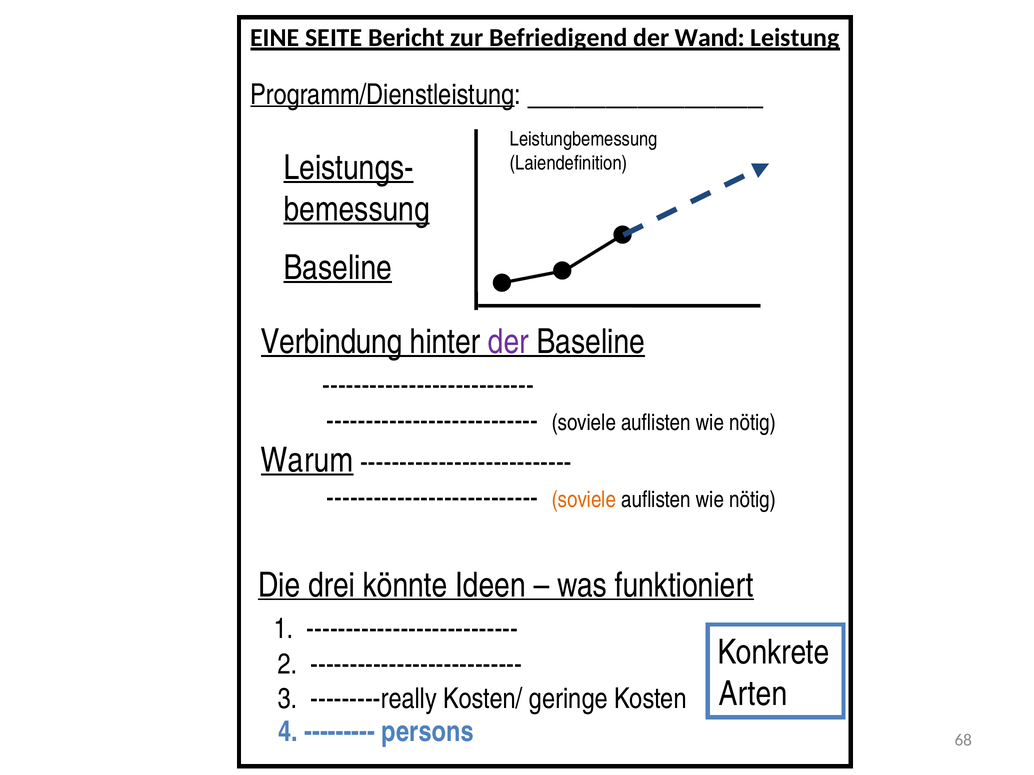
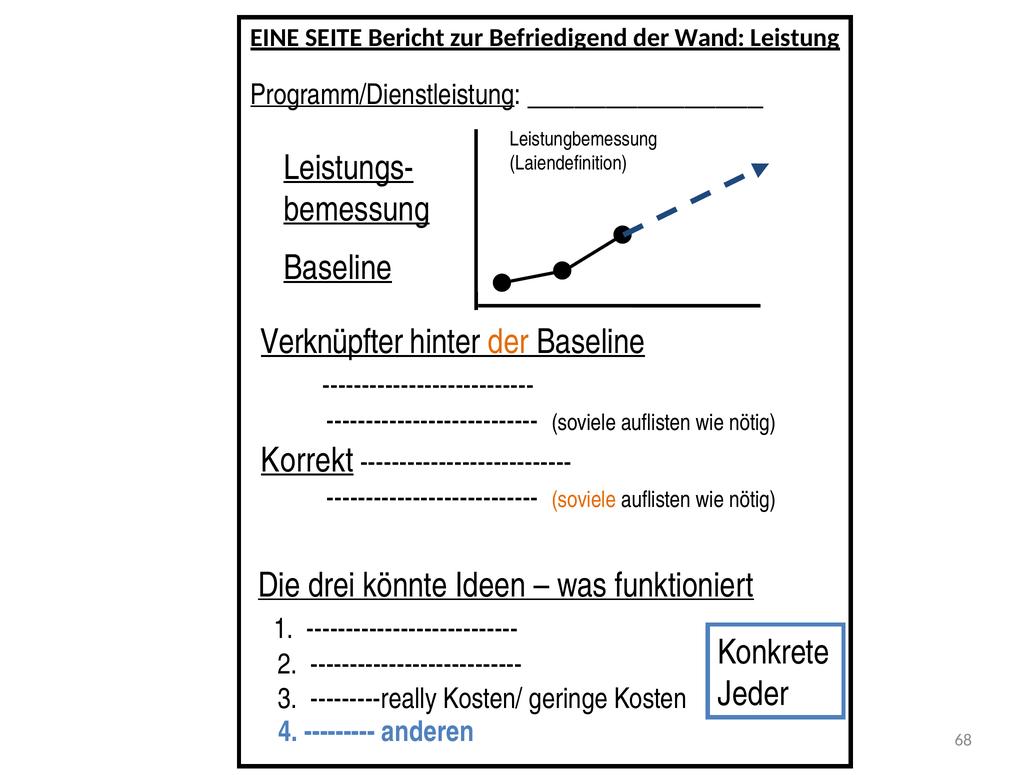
Verbindung: Verbindung -> Verknüpfter (332, 342)
der colour: purple -> orange (508, 342)
Warum: Warum -> Korrekt (307, 461)
Arten: Arten -> Jeder (753, 694)
persons: persons -> anderen (428, 732)
